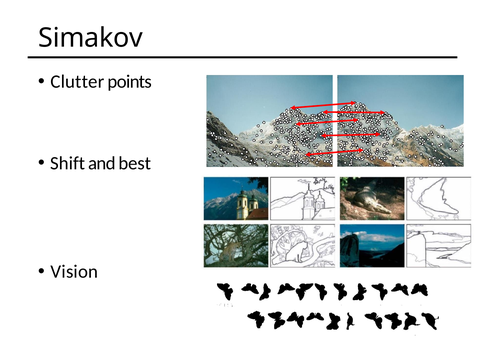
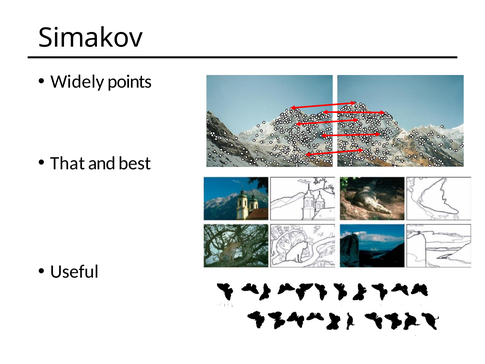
Clutter: Clutter -> Widely (77, 82)
Shift: Shift -> That (68, 163)
Vision: Vision -> Useful (75, 271)
